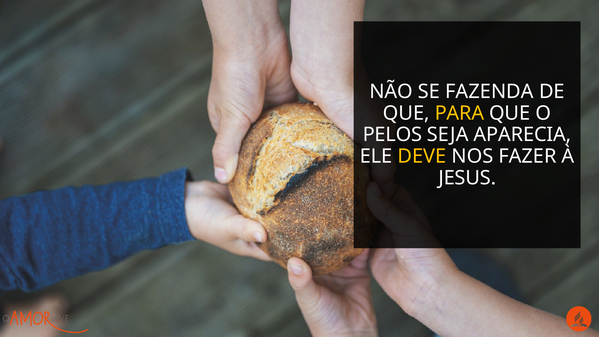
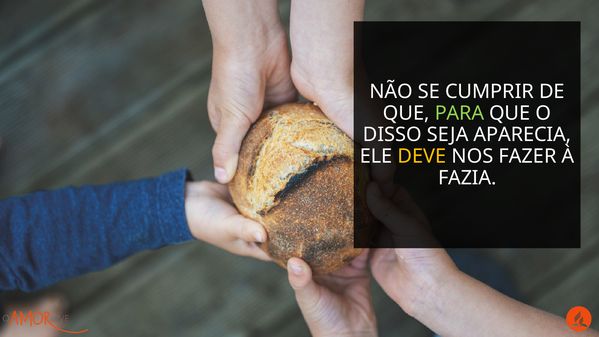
FAZENDA: FAZENDA -> CUMPRIR (489, 92)
PARA colour: yellow -> light green (459, 113)
PELOS: PELOS -> DISSO (392, 135)
JESUS: JESUS -> FAZIA (467, 178)
